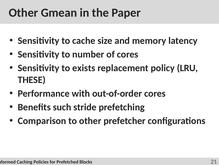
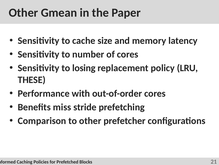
exists: exists -> losing (84, 68)
such: such -> miss (62, 107)
